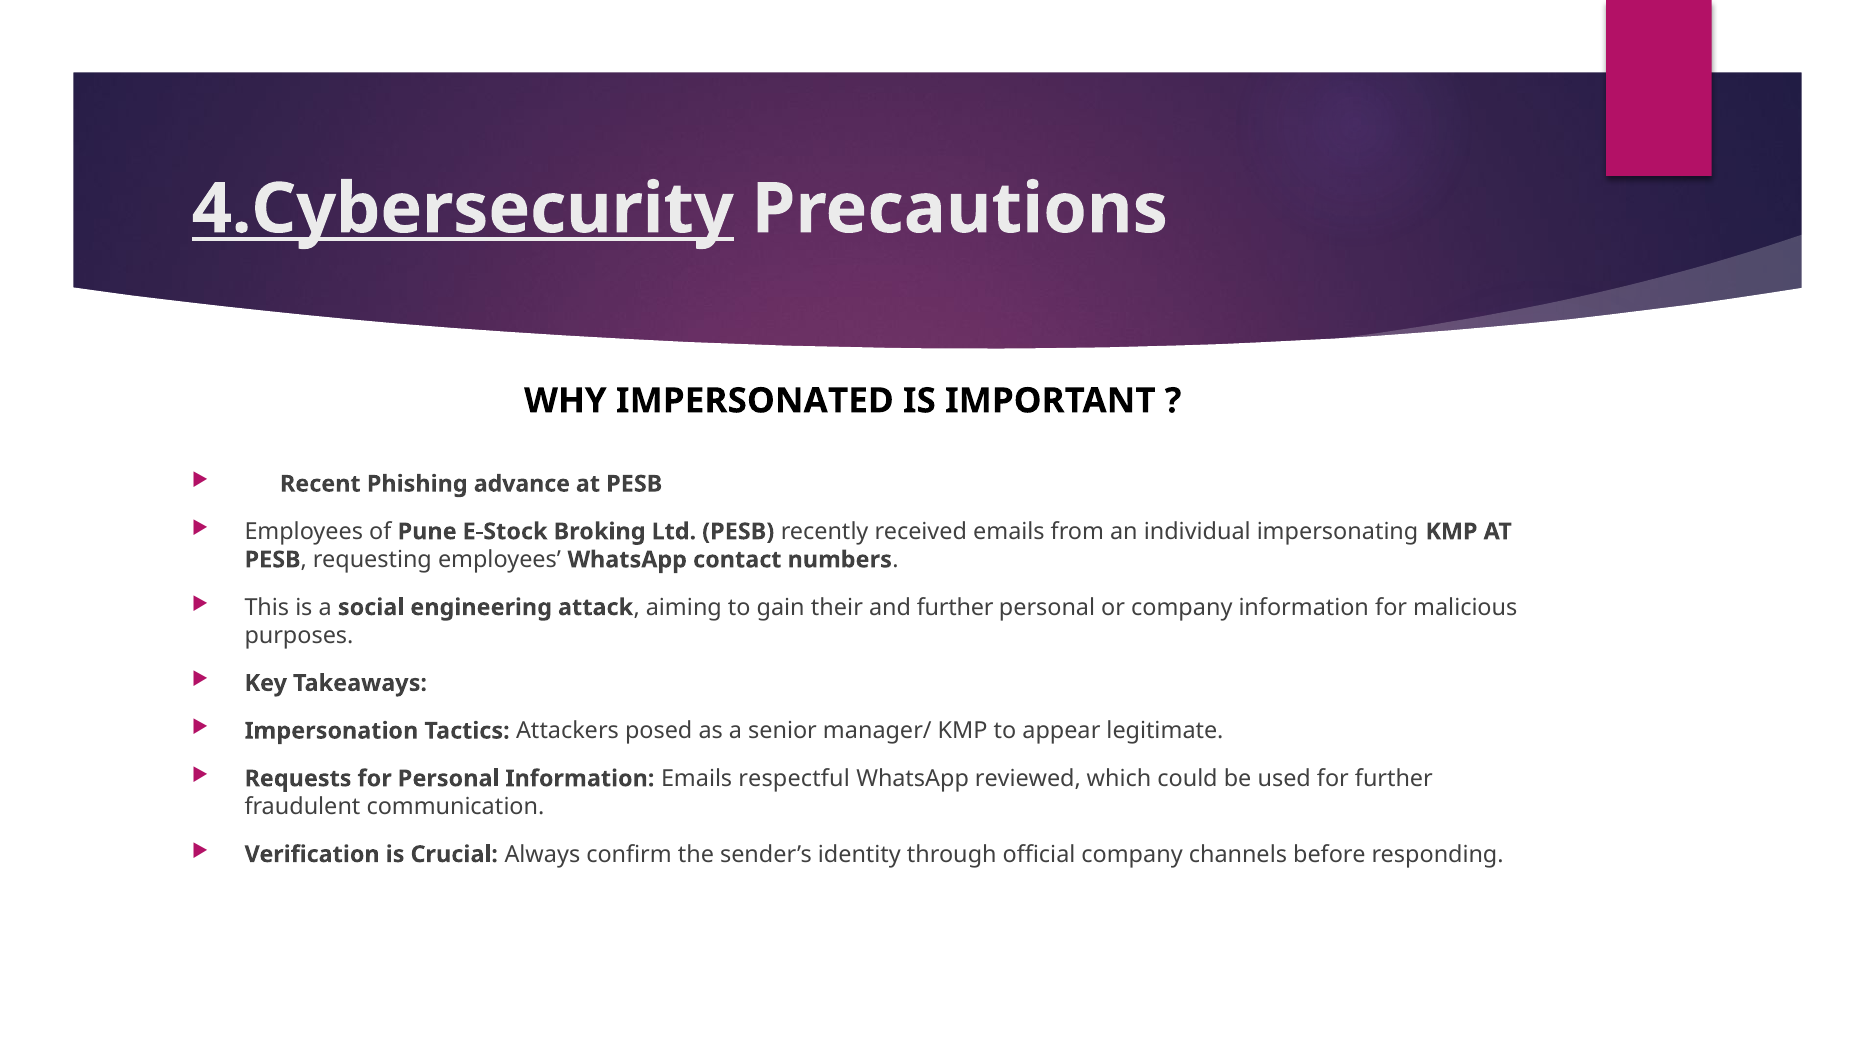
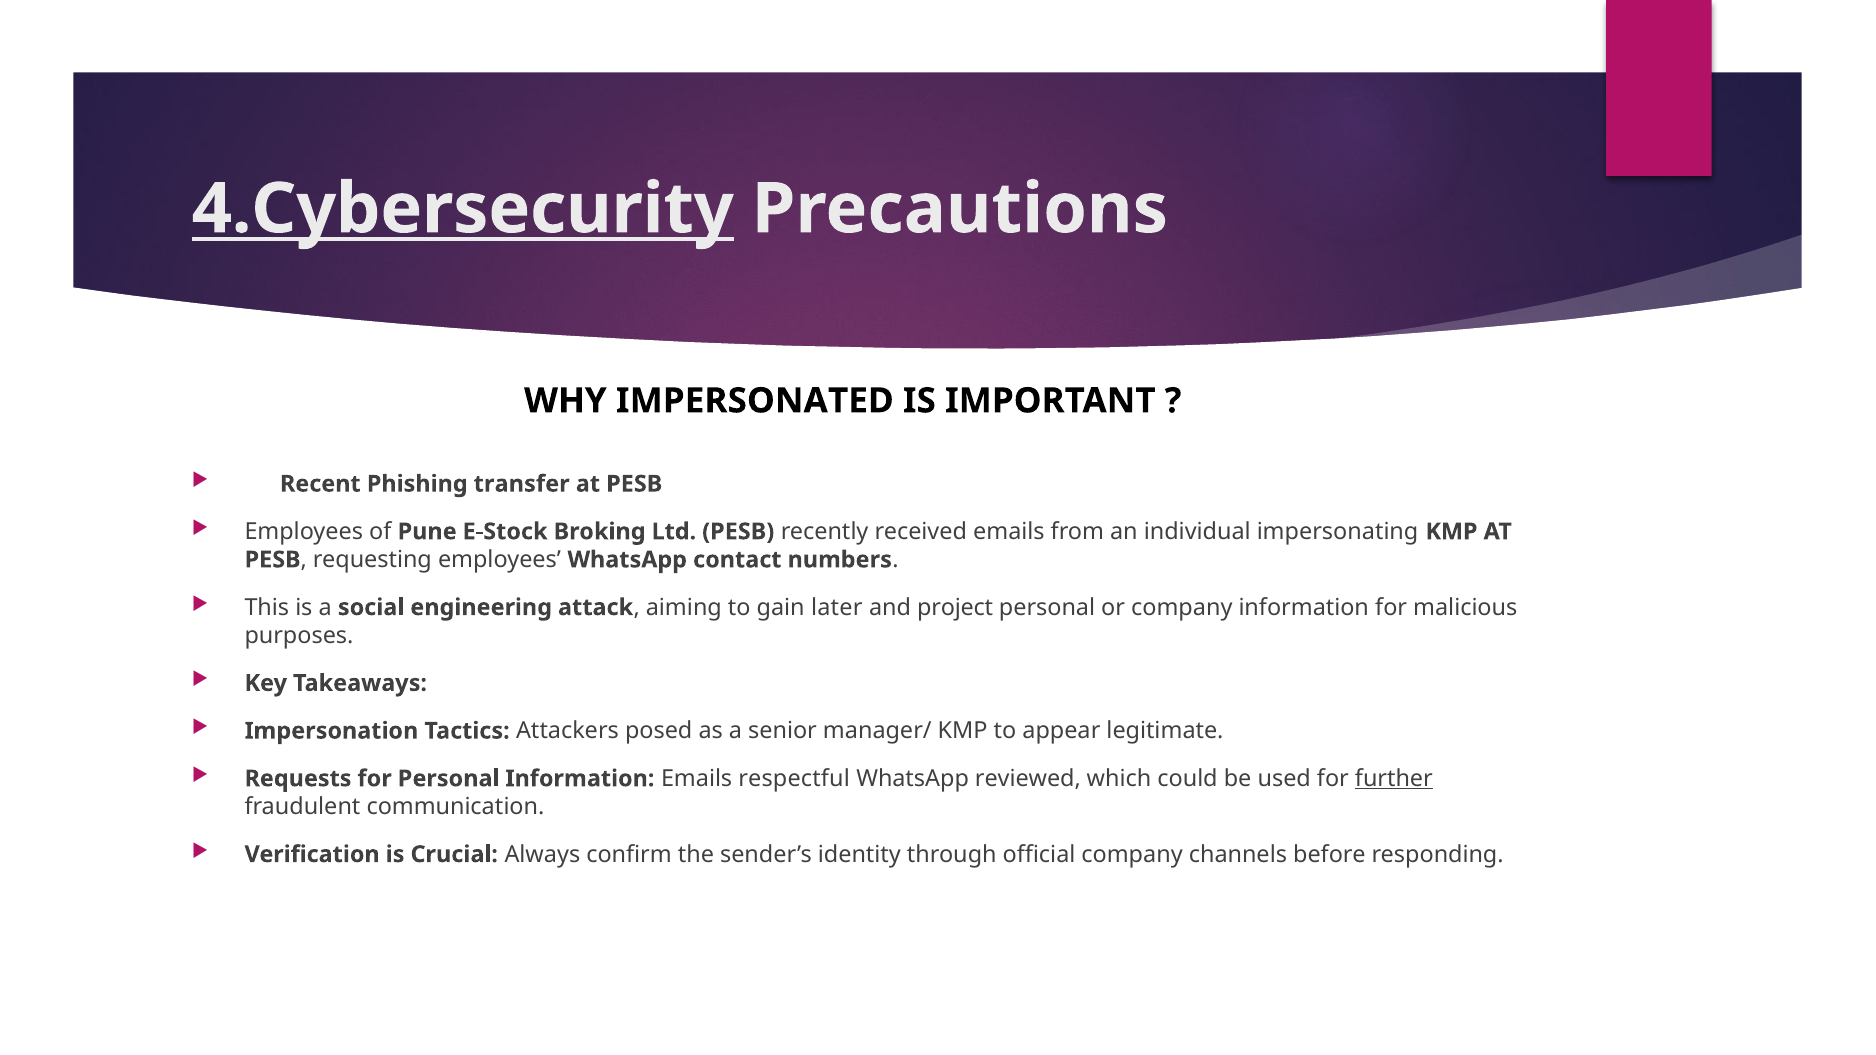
advance: advance -> transfer (522, 484)
their: their -> later (837, 608)
and further: further -> project (955, 608)
further underline: none -> present (1394, 779)
